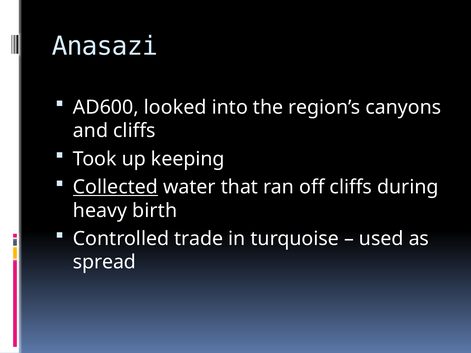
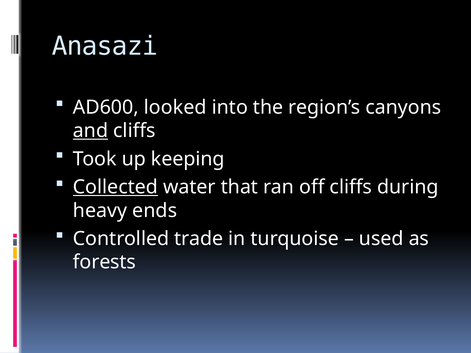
and underline: none -> present (91, 131)
birth: birth -> ends (155, 211)
spread: spread -> forests (104, 262)
